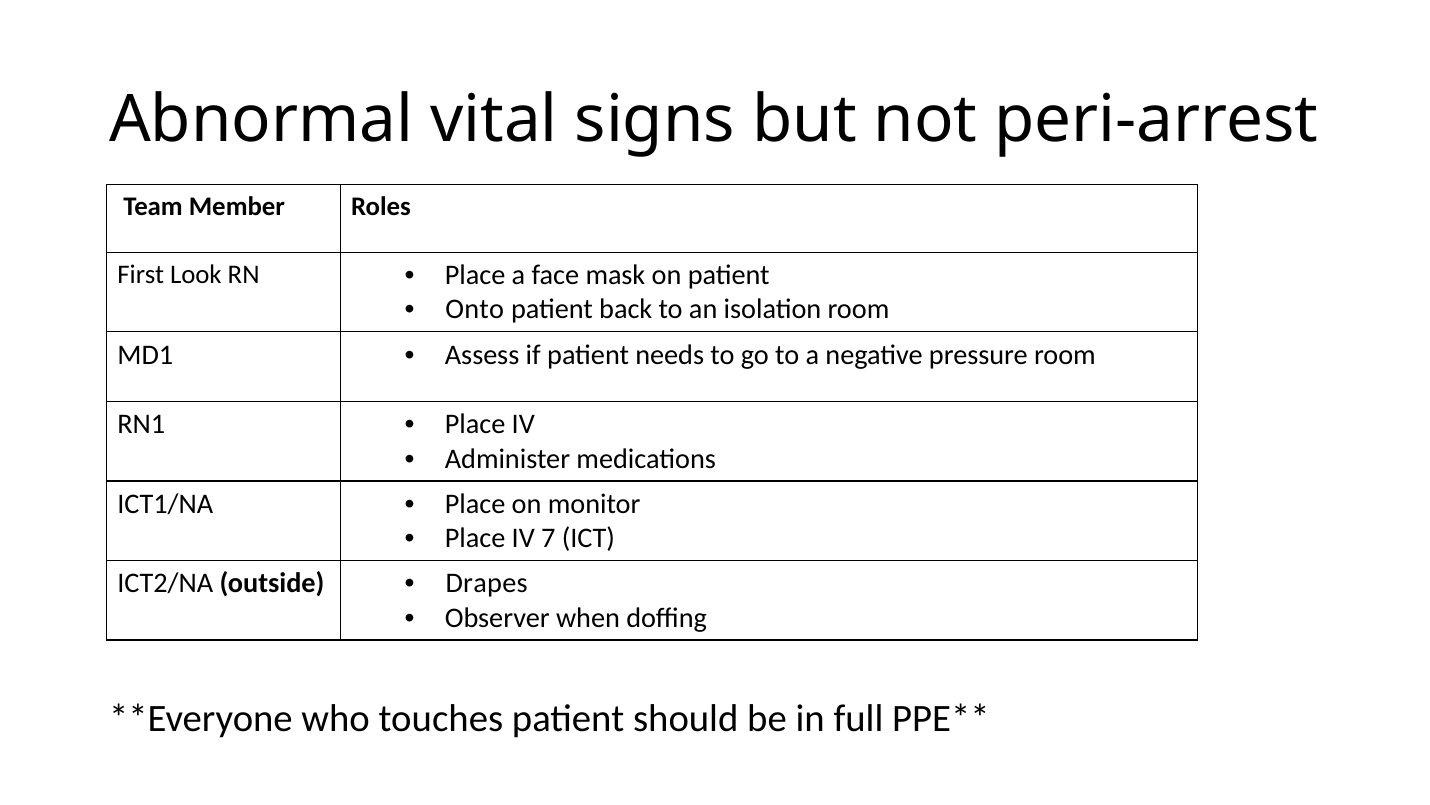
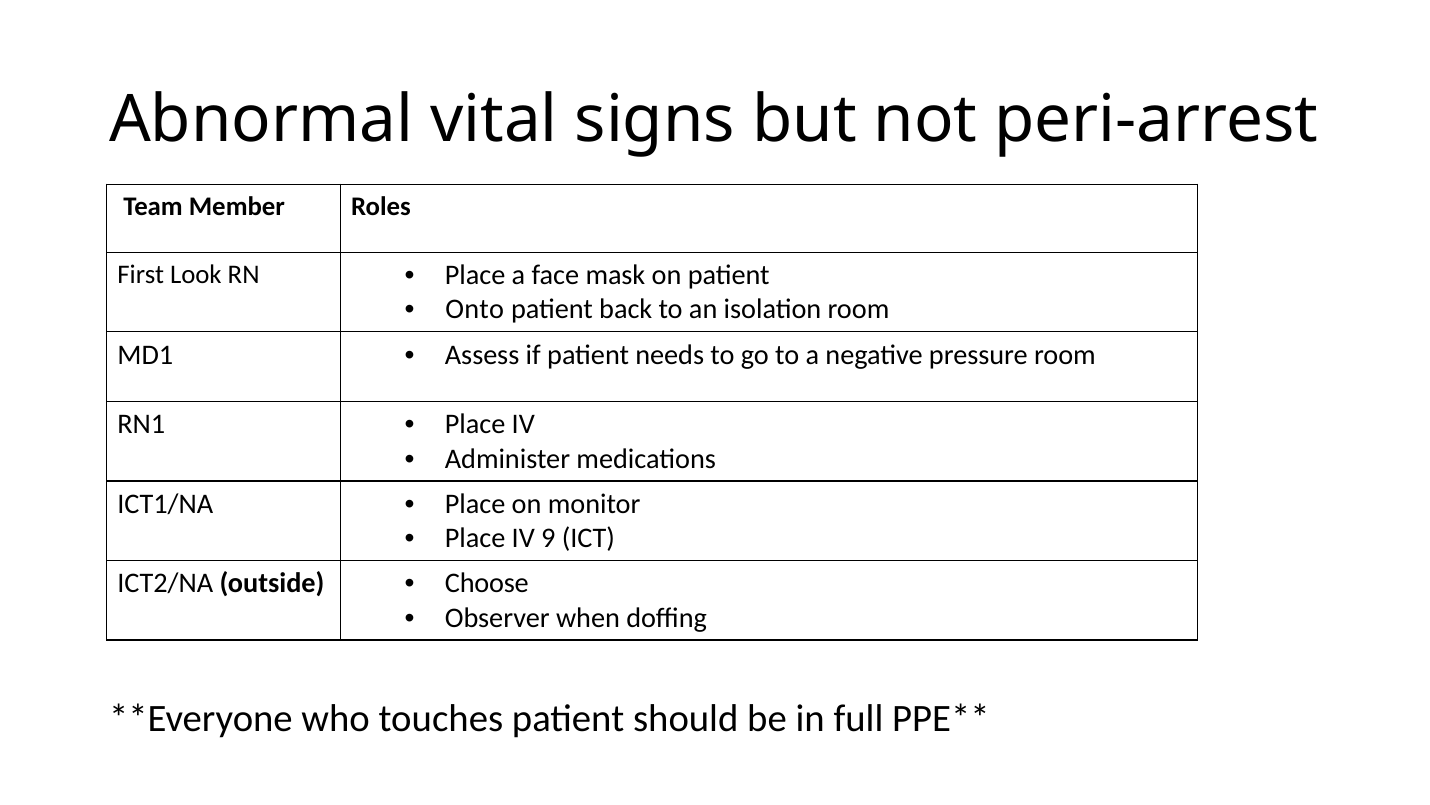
7: 7 -> 9 (548, 538)
Drapes: Drapes -> Choose (487, 583)
